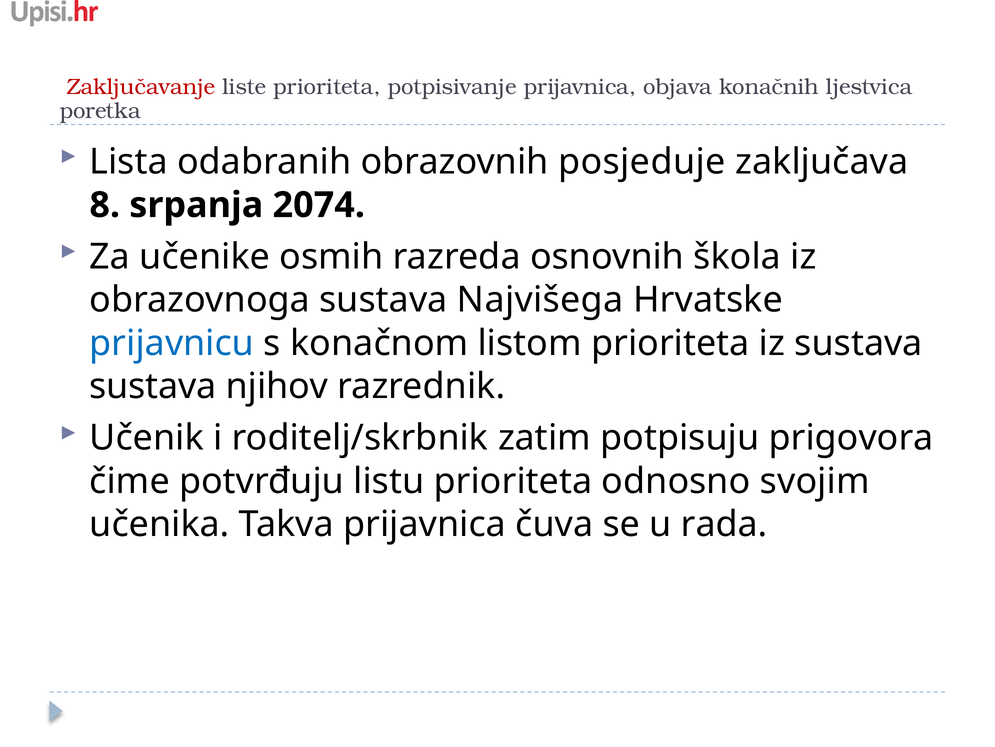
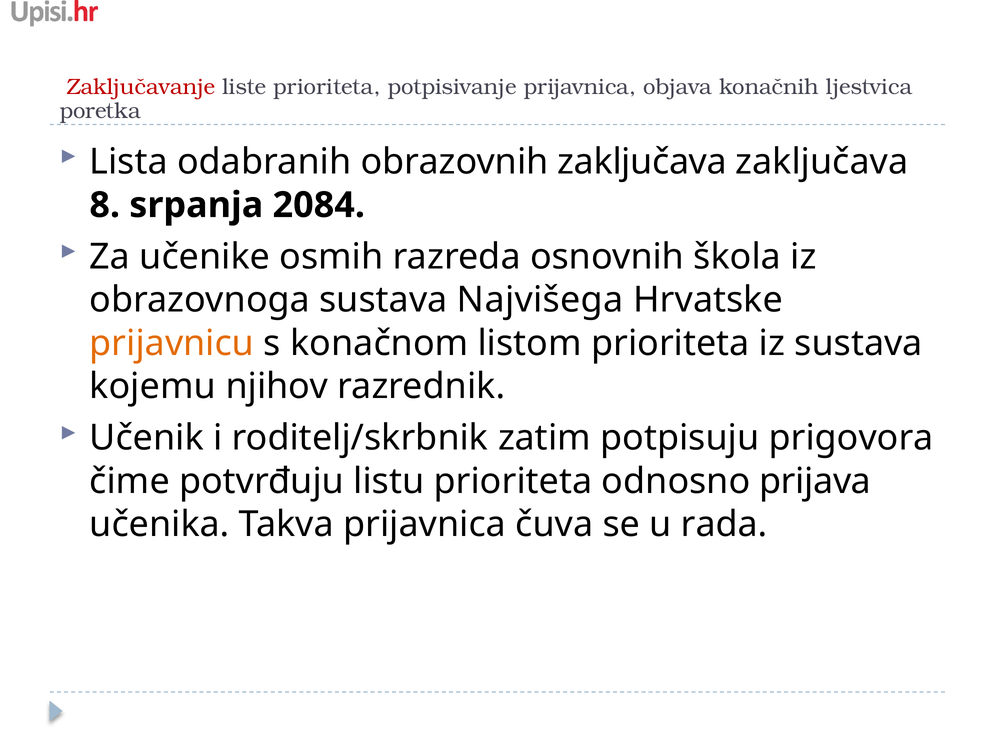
obrazovnih posjeduje: posjeduje -> zaključava (642, 162)
2074: 2074 -> 2084 (319, 205)
prijavnicu colour: blue -> orange (172, 343)
sustava: sustava -> kojemu (153, 386)
svojim: svojim -> prijava (815, 481)
